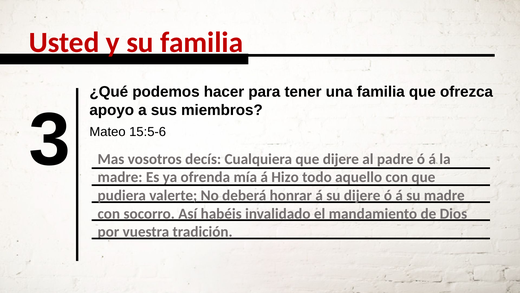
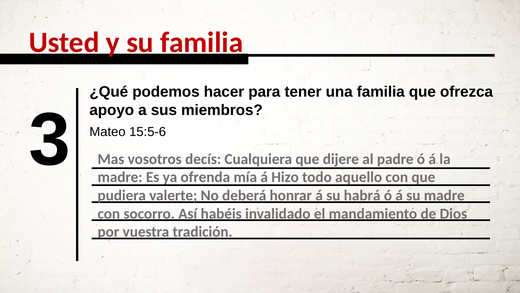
su dijere: dijere -> habrá (362, 195)
